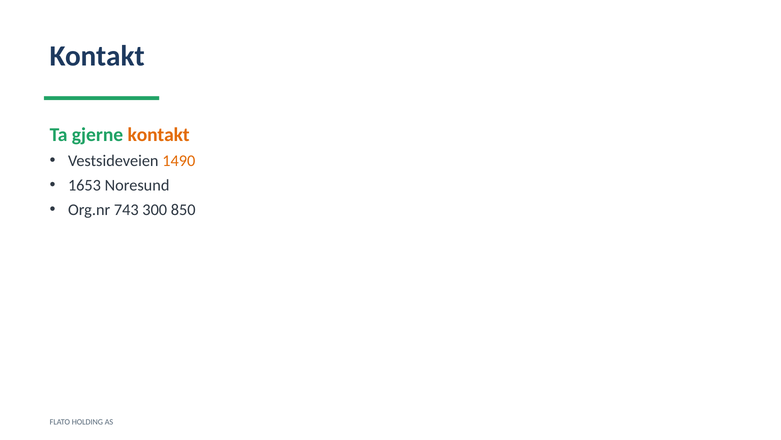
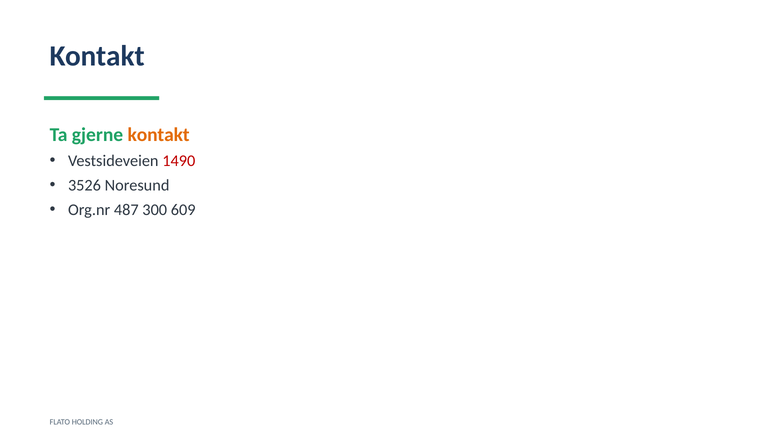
1490 colour: orange -> red (179, 161)
1653: 1653 -> 3526 (84, 185)
743: 743 -> 487 (126, 209)
850: 850 -> 609 (183, 209)
